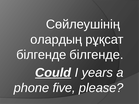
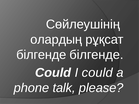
Could underline: present -> none (53, 73)
I years: years -> could (97, 73)
five: five -> talk (64, 88)
